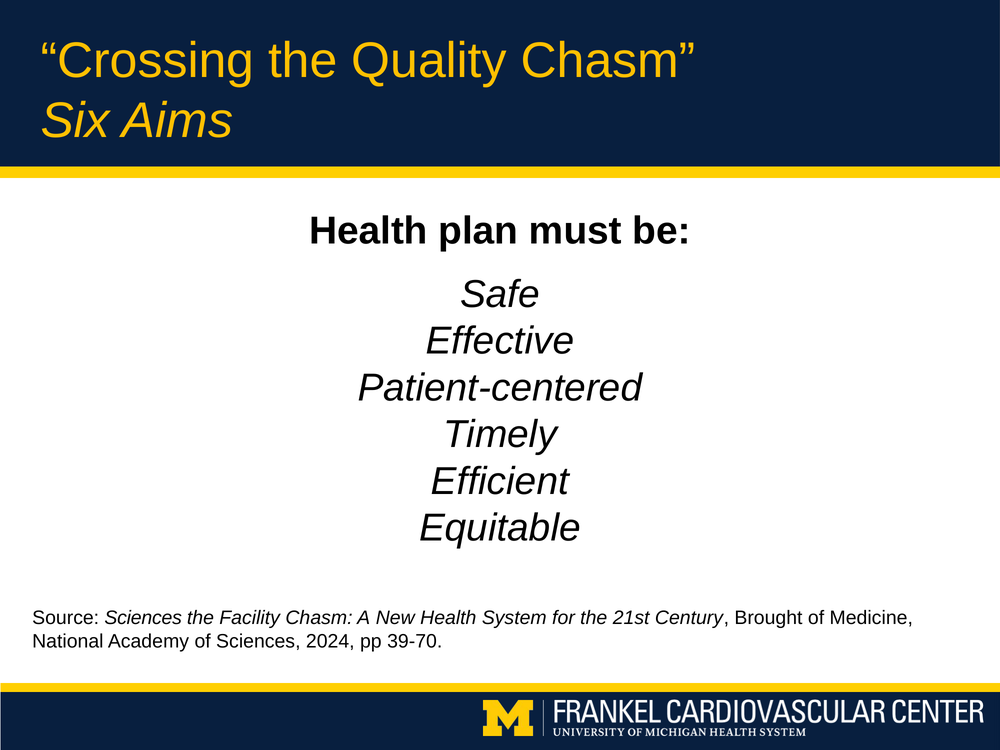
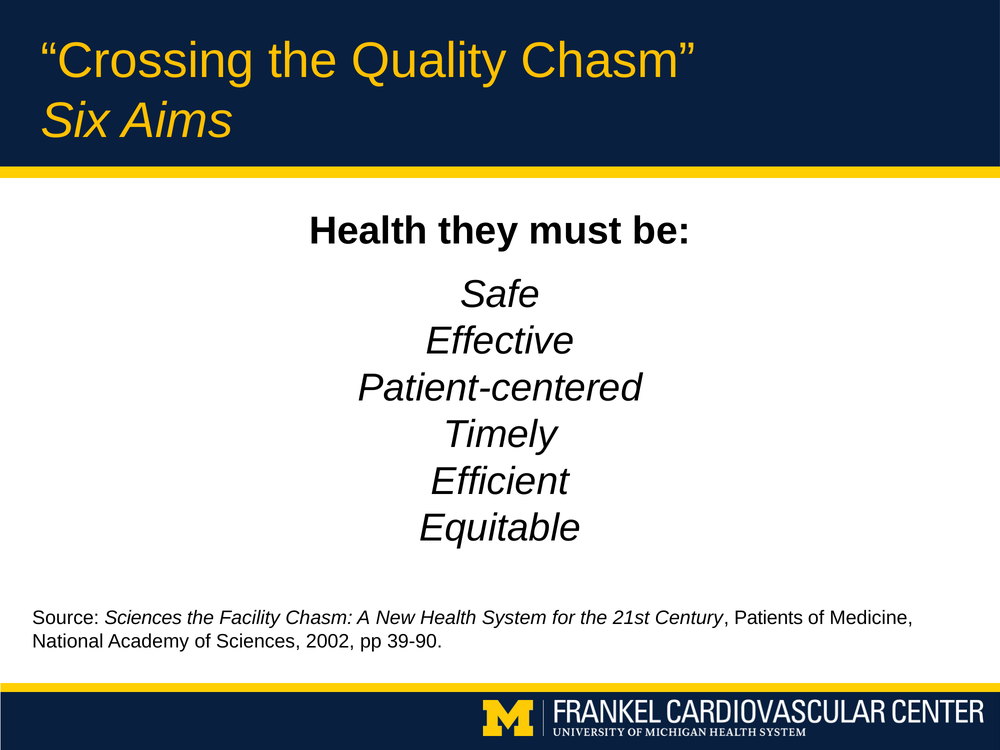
plan: plan -> they (478, 231)
Brought: Brought -> Patients (769, 618)
2024: 2024 -> 2002 (330, 641)
39-70: 39-70 -> 39-90 (415, 641)
